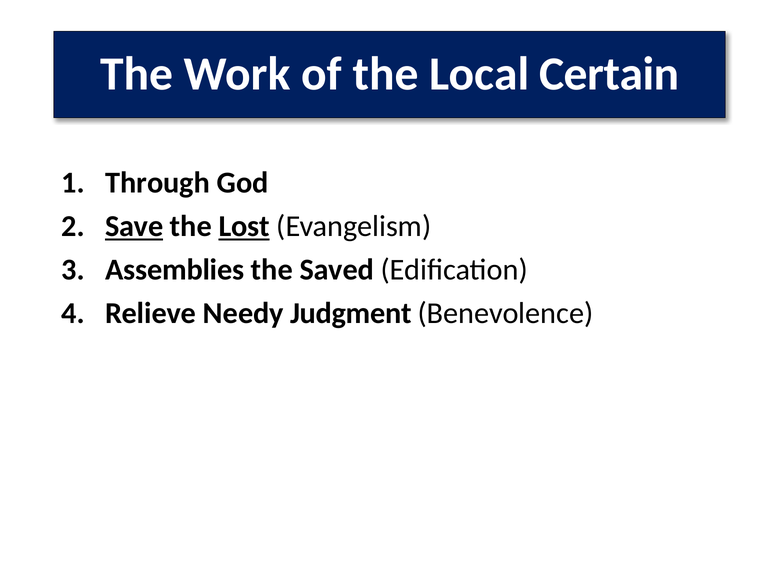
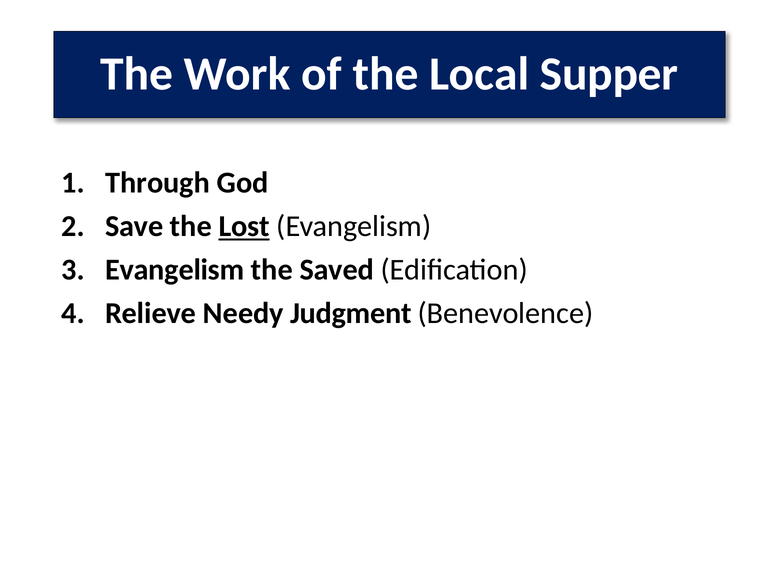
Certain: Certain -> Supper (609, 74)
Save underline: present -> none (134, 227)
Assemblies: Assemblies -> Evangelism (175, 270)
